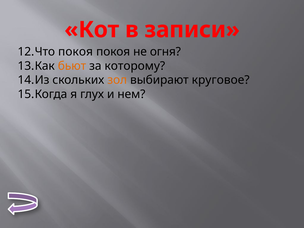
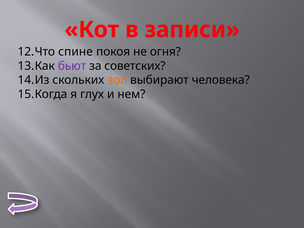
покоя: покоя -> спине (76, 52)
бьют colour: orange -> purple (72, 66)
которому: которому -> советских (135, 66)
круговое: круговое -> человека (221, 80)
